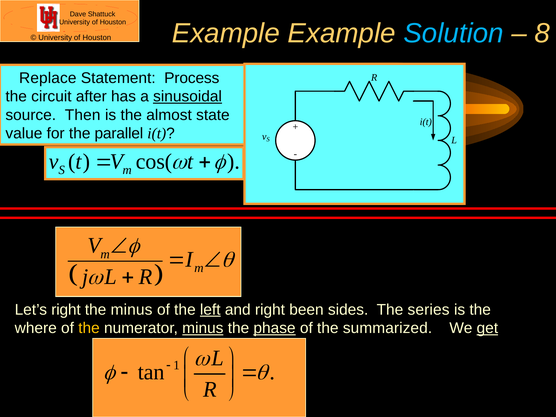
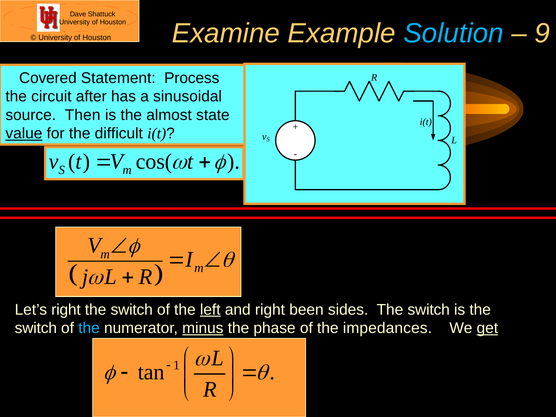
Example: Example -> Examine (226, 33)
8: 8 -> 9 (542, 33)
Replace: Replace -> Covered (48, 78)
sinusoidal underline: present -> none (188, 96)
value underline: none -> present (24, 134)
parallel: parallel -> difficult (119, 134)
minus: minus -> switch (132, 310)
sides The series: series -> switch (429, 310)
where: where -> switch (36, 328)
the colour: yellow -> light blue (89, 328)
phase underline: present -> none (275, 328)
summarized: summarized -> impedances (387, 328)
